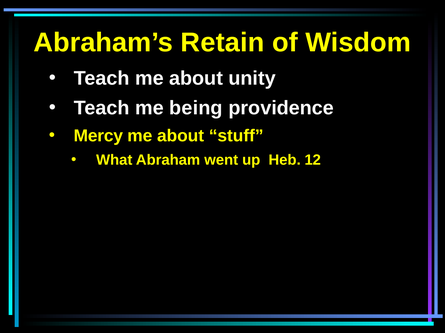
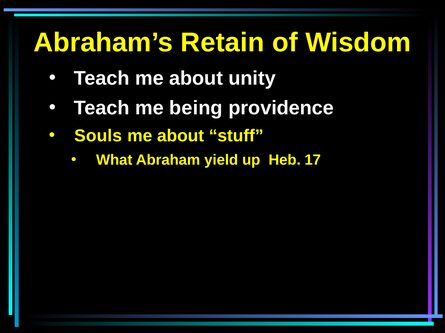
Mercy: Mercy -> Souls (98, 136)
went: went -> yield (221, 160)
12: 12 -> 17 (313, 160)
